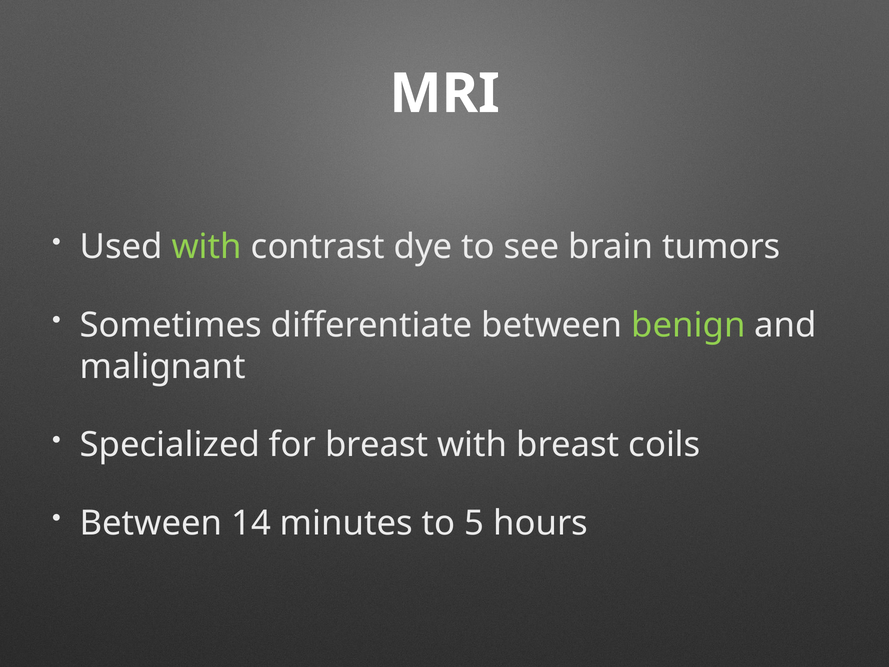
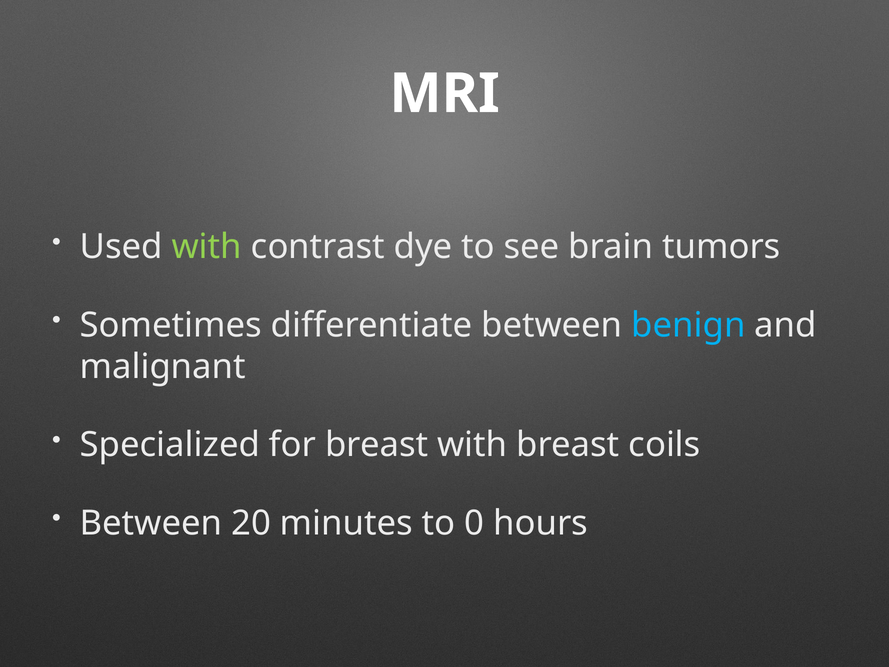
benign colour: light green -> light blue (688, 325)
14: 14 -> 20 (251, 523)
5: 5 -> 0 (474, 523)
